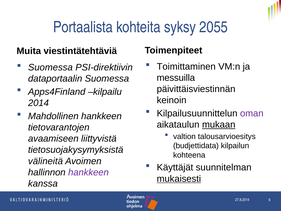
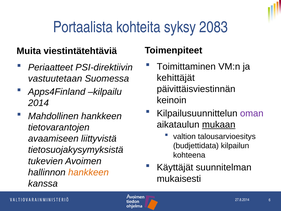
2055: 2055 -> 2083 (214, 27)
Suomessa: Suomessa -> Periaatteet (50, 67)
messuilla: messuilla -> kehittäjät (176, 78)
dataportaalin: dataportaalin -> vastuutetaan (55, 79)
välineitä: välineitä -> tukevien (46, 161)
hankkeen colour: purple -> orange (88, 172)
mukaisesti underline: present -> none (179, 179)
